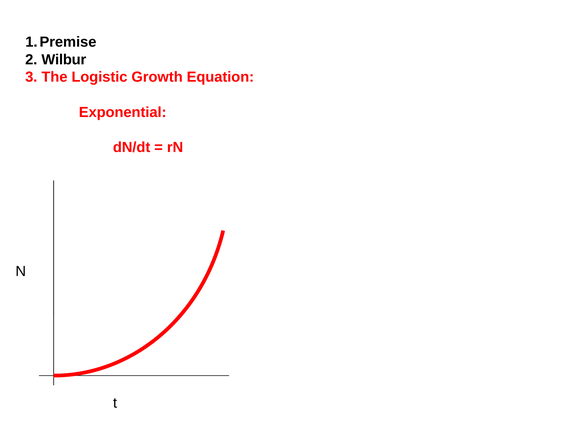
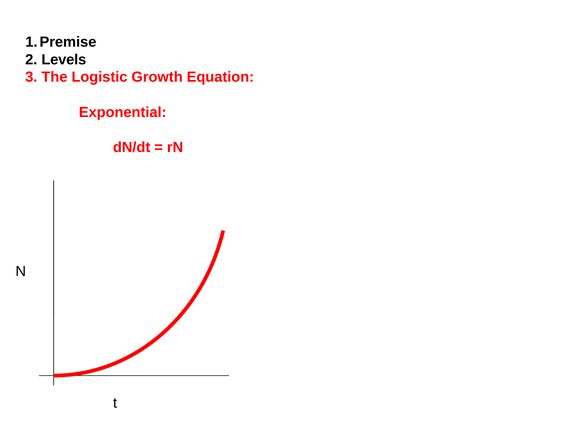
Wilbur: Wilbur -> Levels (64, 59)
